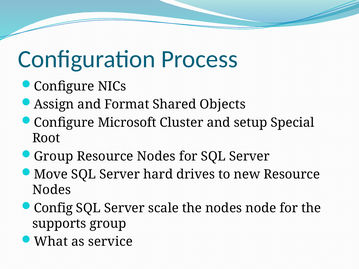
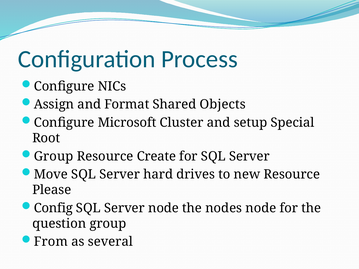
Nodes: Nodes -> Create (156, 156)
Nodes: Nodes -> Please (52, 190)
Server scale: scale -> node (163, 208)
supports: supports -> question (59, 224)
What: What -> From (51, 242)
service: service -> several (111, 242)
